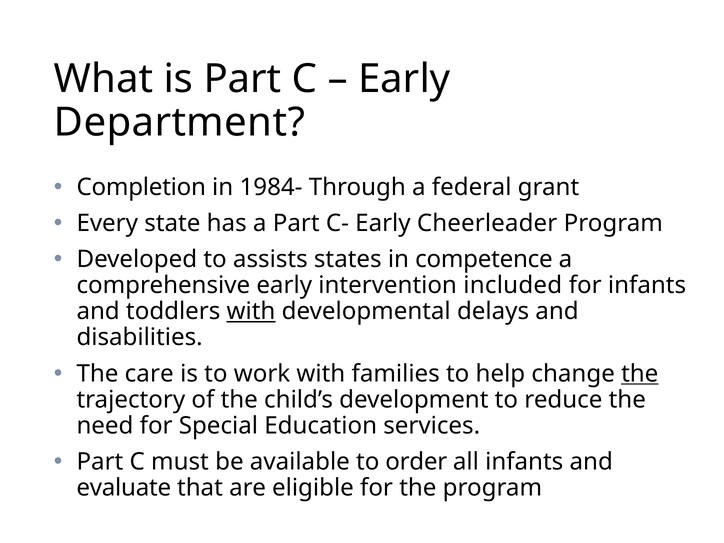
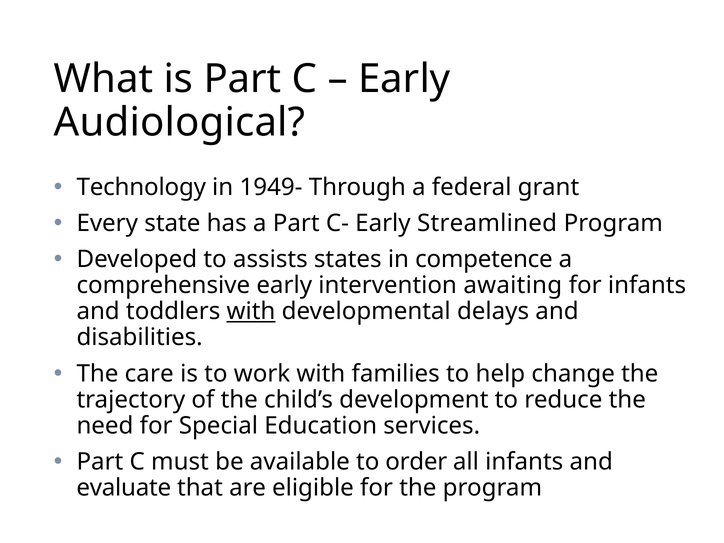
Department: Department -> Audiological (180, 122)
Completion: Completion -> Technology (141, 187)
1984-: 1984- -> 1949- (271, 187)
Cheerleader: Cheerleader -> Streamlined (487, 223)
included: included -> awaiting (513, 285)
the underline: present -> none (640, 374)
